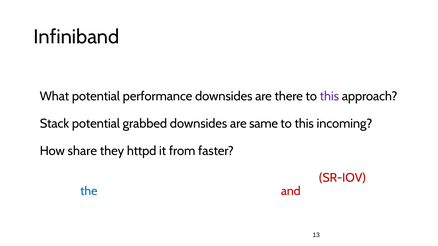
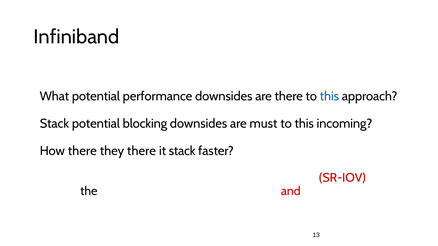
this colour: purple -> blue (329, 96)
grabbed: grabbed -> blocking (145, 124)
same: same -> must (263, 124)
How share: share -> there (82, 151)
they httpd: httpd -> there (142, 151)
it from: from -> stack (182, 151)
the colour: blue -> black (89, 191)
